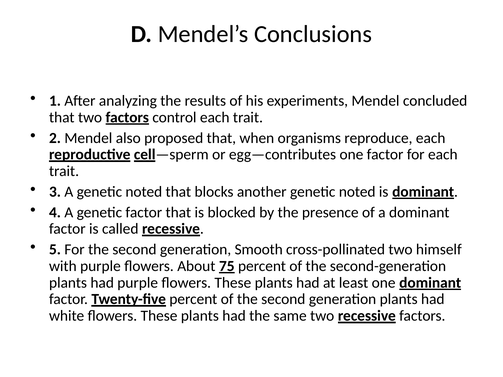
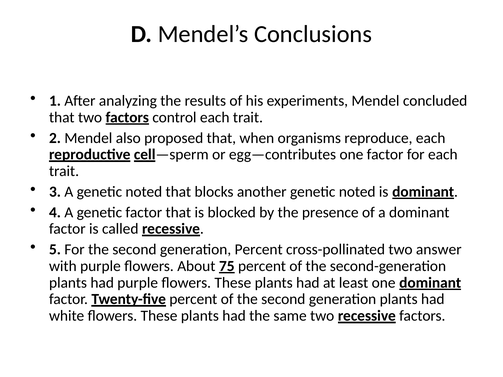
generation Smooth: Smooth -> Percent (259, 250)
himself: himself -> answer (439, 250)
